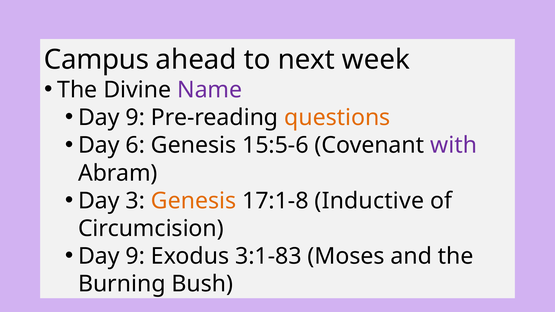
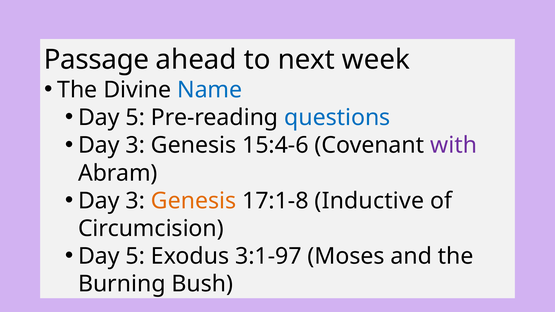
Campus: Campus -> Passage (96, 60)
Name colour: purple -> blue (210, 90)
9: 9 -> 5 (135, 118)
questions colour: orange -> blue (337, 118)
6: 6 -> 3 (135, 145)
15:5-6: 15:5-6 -> 15:4-6 (275, 145)
9: 9 -> 5 (135, 256)
3:1-83: 3:1-83 -> 3:1-97 (268, 256)
